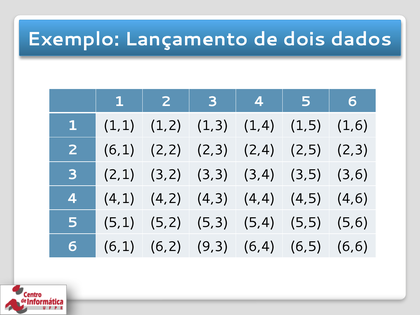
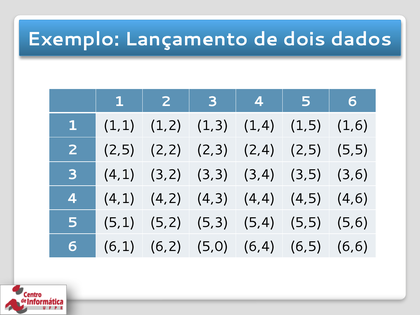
2 6,1: 6,1 -> 2,5 (119, 150)
2,5 2,3: 2,3 -> 5,5 (353, 150)
3 2,1: 2,1 -> 4,1 (119, 174)
9,3: 9,3 -> 5,0 (213, 246)
